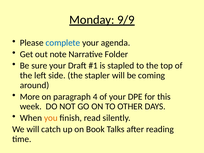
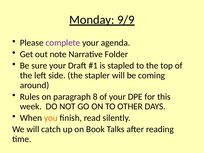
complete colour: blue -> purple (63, 43)
More: More -> Rules (30, 97)
4: 4 -> 8 (95, 97)
